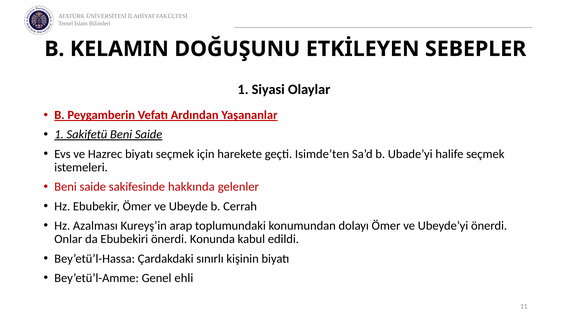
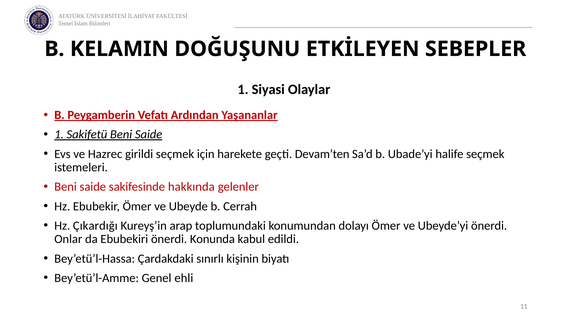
Hazrec biyatı: biyatı -> girildi (139, 154)
Isimde’ten: Isimde’ten -> Devam’ten (322, 154)
Azalması: Azalması -> Çıkardığı (95, 226)
